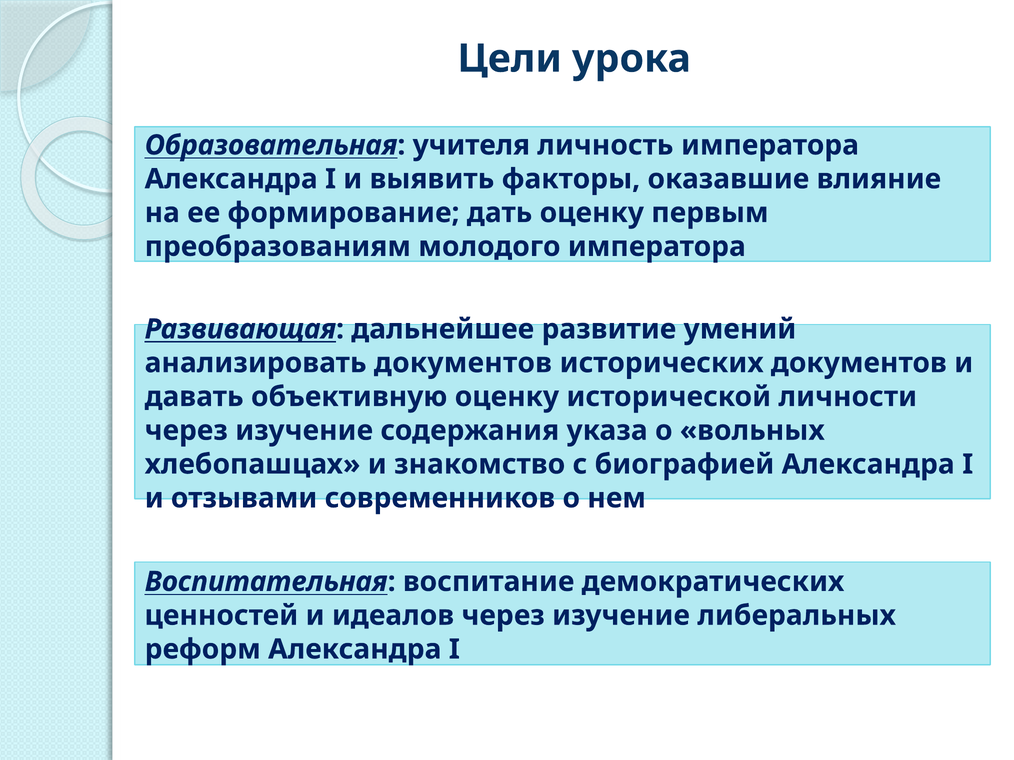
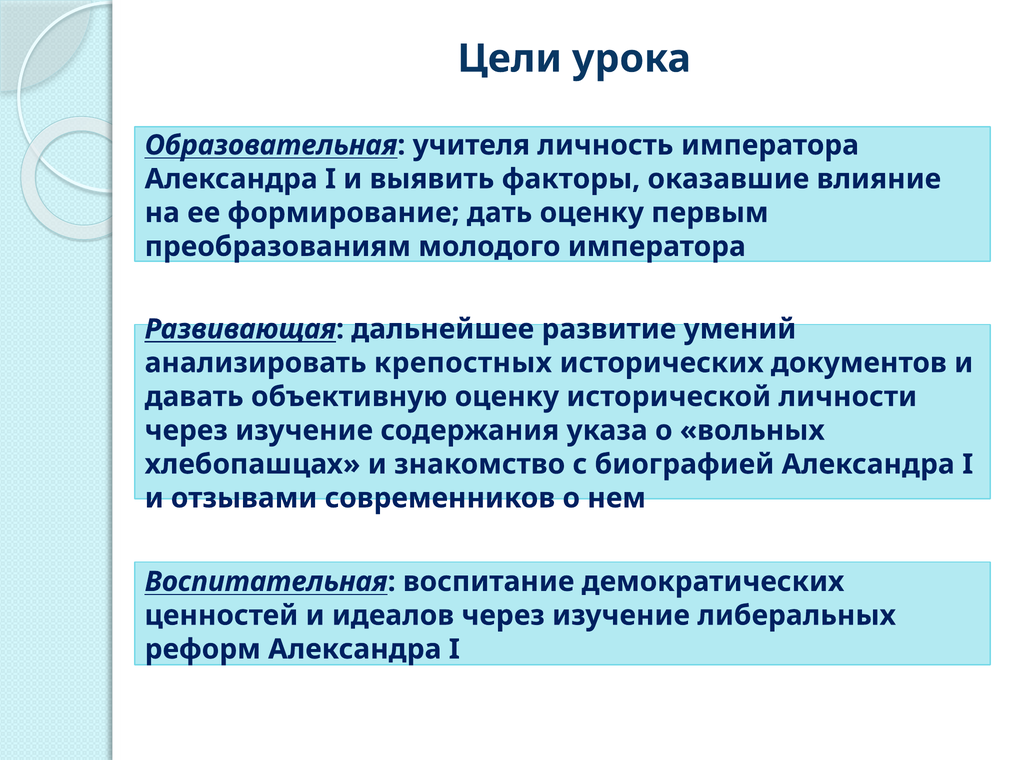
анализировать документов: документов -> крепостных (463, 363)
